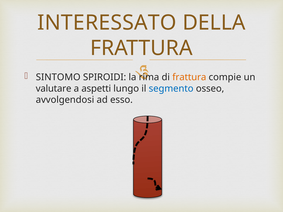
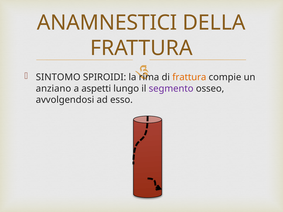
INTERESSATO: INTERESSATO -> ANAMNESTICI (107, 23)
valutare: valutare -> anziano (53, 89)
segmento colour: blue -> purple (171, 89)
